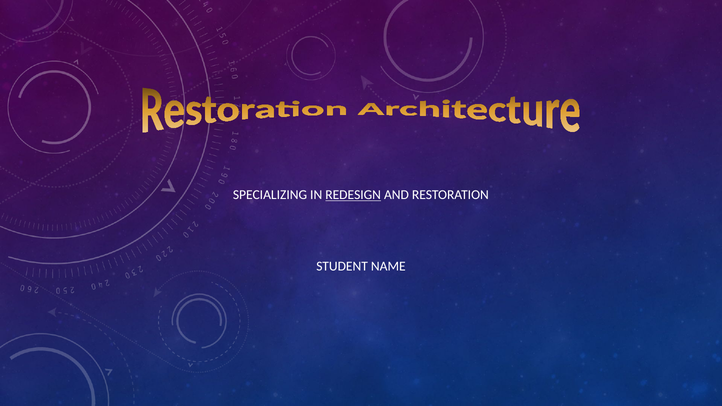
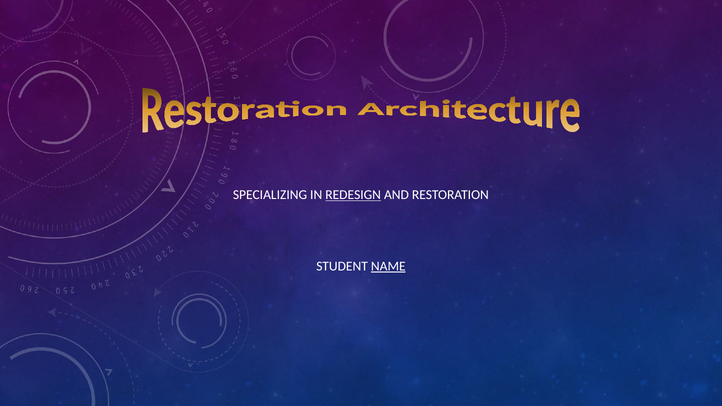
NAME underline: none -> present (388, 266)
